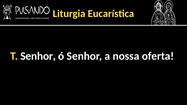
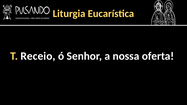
T Senhor: Senhor -> Receio (38, 56)
